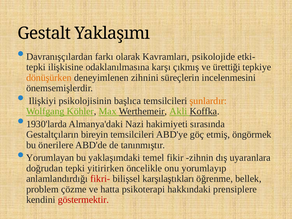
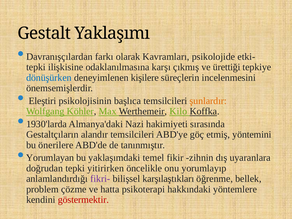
dönüşürken colour: orange -> blue (49, 78)
zihnini: zihnini -> kişilere (145, 78)
Ilişkiyi: Ilişkiyi -> Eleştiri (42, 101)
Akli: Akli -> Kilo (178, 111)
bireyin: bireyin -> alandır (95, 135)
öngörmek: öngörmek -> yöntemini (252, 135)
fikri- colour: red -> purple (100, 179)
prensiplere: prensiplere -> yöntemlere (235, 189)
